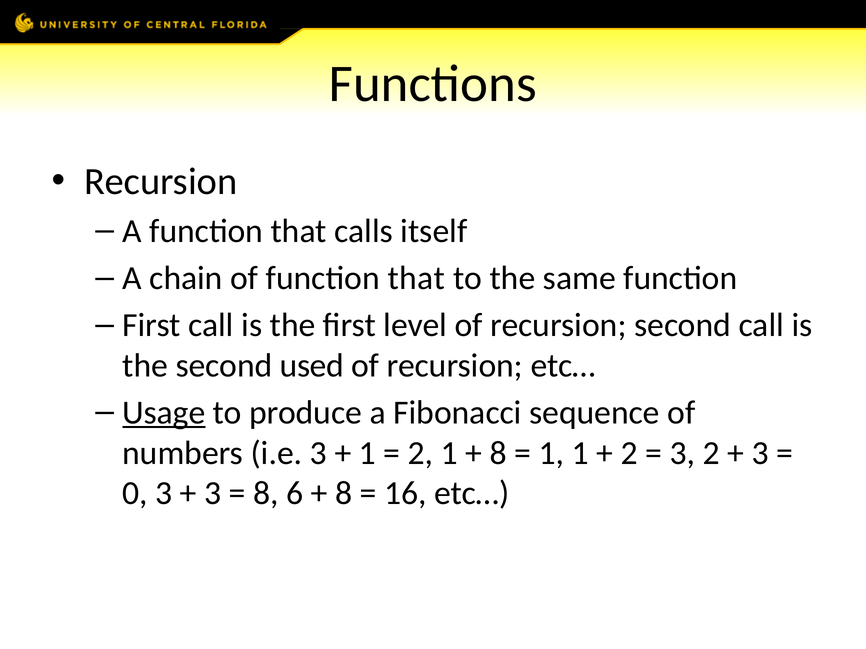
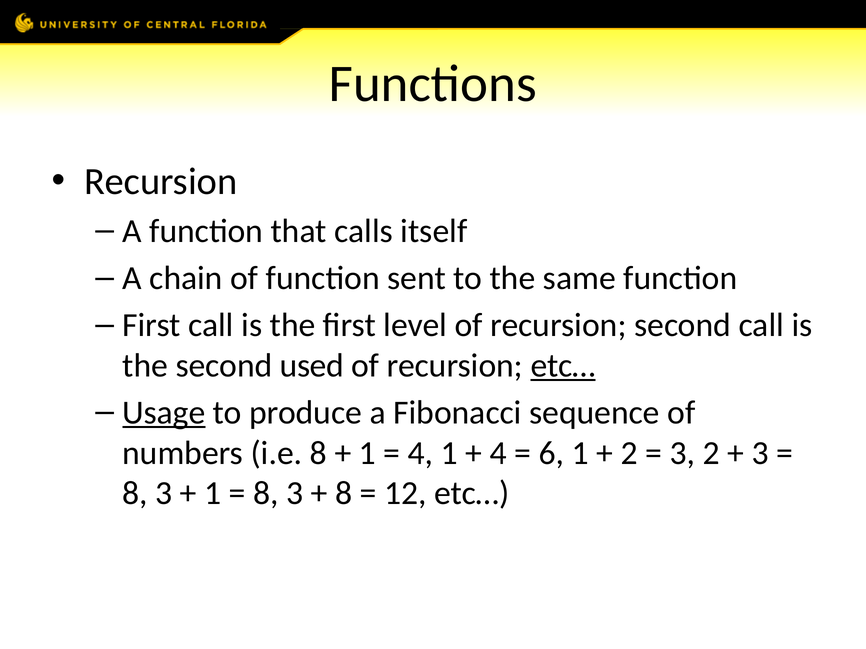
of function that: that -> sent (417, 278)
etc… underline: none -> present (563, 366)
i.e 3: 3 -> 8 (318, 453)
2: 2 -> 4 (421, 453)
8: 8 -> 4 (498, 453)
1: 1 -> 6 (551, 453)
0: 0 -> 8 (135, 494)
3: 3 -> 1 (213, 494)
6: 6 -> 3 (295, 494)
16: 16 -> 12 (405, 494)
